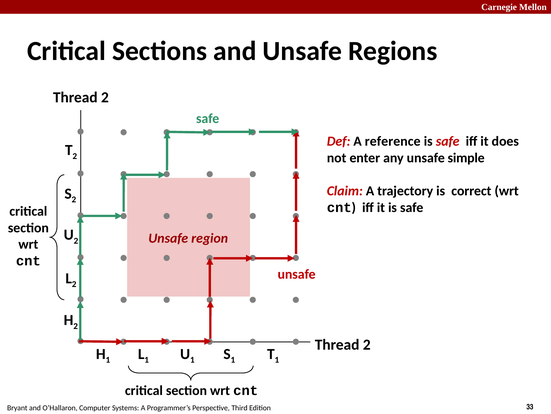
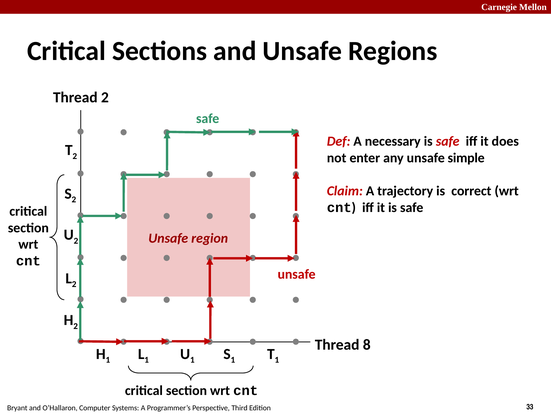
reference: reference -> necessary (393, 141)
2: 2 -> 8 (367, 344)
